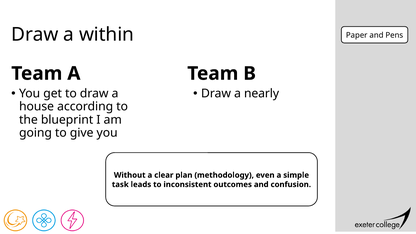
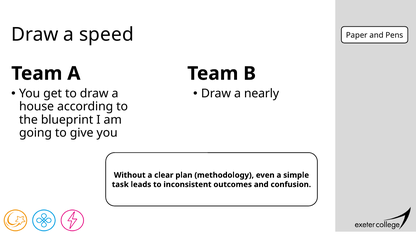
within: within -> speed (106, 35)
